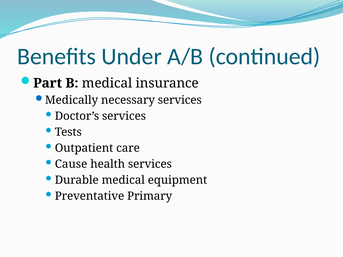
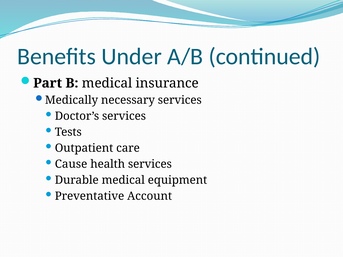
Primary: Primary -> Account (150, 196)
